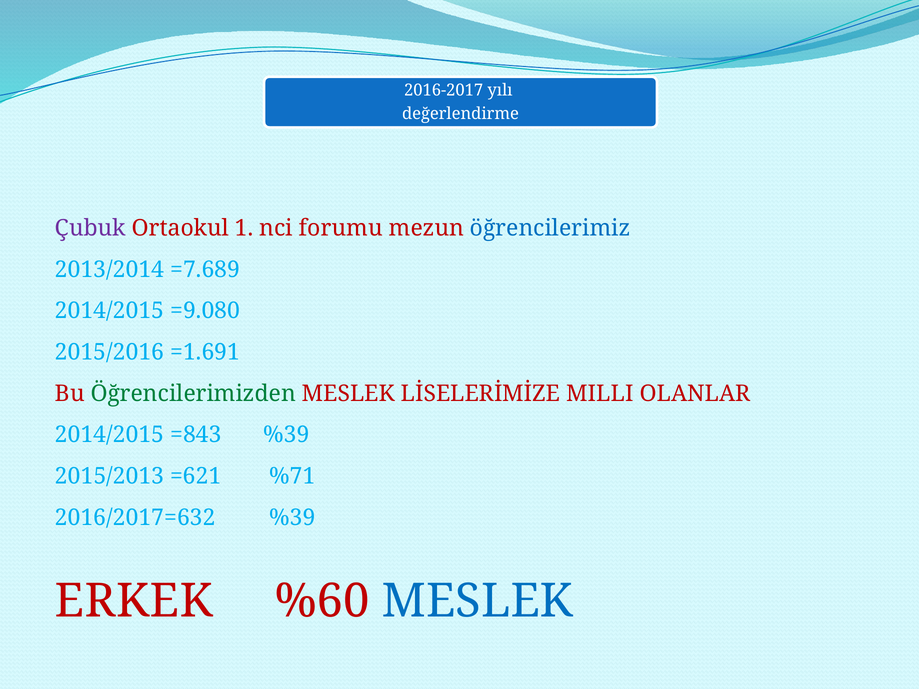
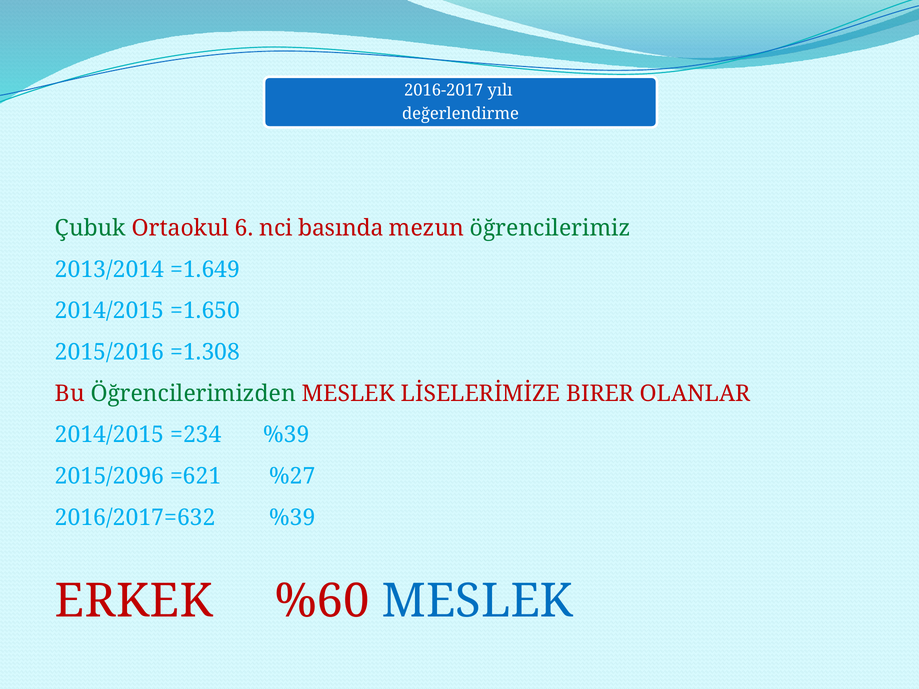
Çubuk colour: purple -> green (90, 228)
1: 1 -> 6 (244, 228)
forumu: forumu -> basında (341, 228)
öğrencilerimiz colour: blue -> green (550, 228)
=7.689: =7.689 -> =1.649 (205, 270)
=9.080: =9.080 -> =1.650 (205, 311)
=1.691: =1.691 -> =1.308 (205, 352)
MILLI: MILLI -> BIRER (600, 394)
=843: =843 -> =234 (196, 435)
2015/2013: 2015/2013 -> 2015/2096 (110, 476)
%71: %71 -> %27 (292, 476)
